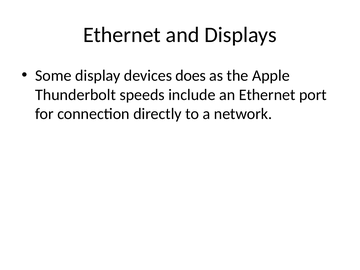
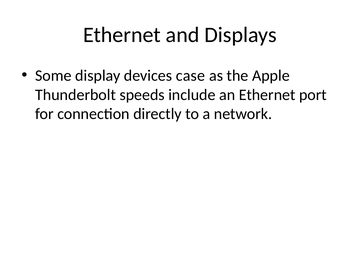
does: does -> case (191, 76)
